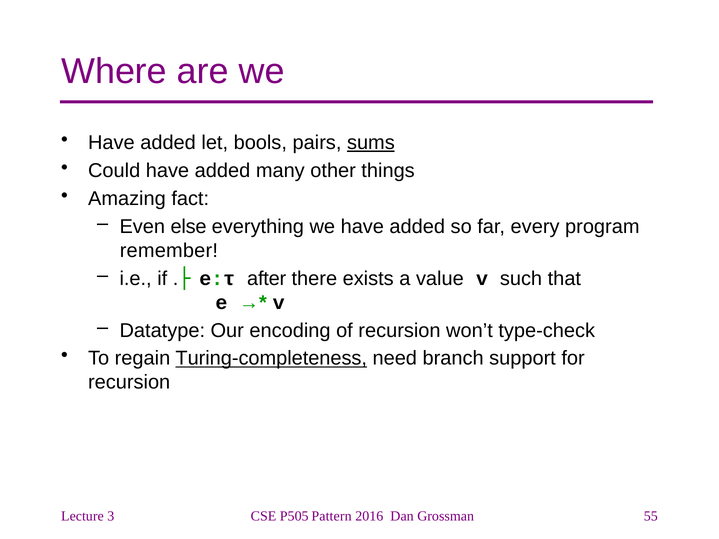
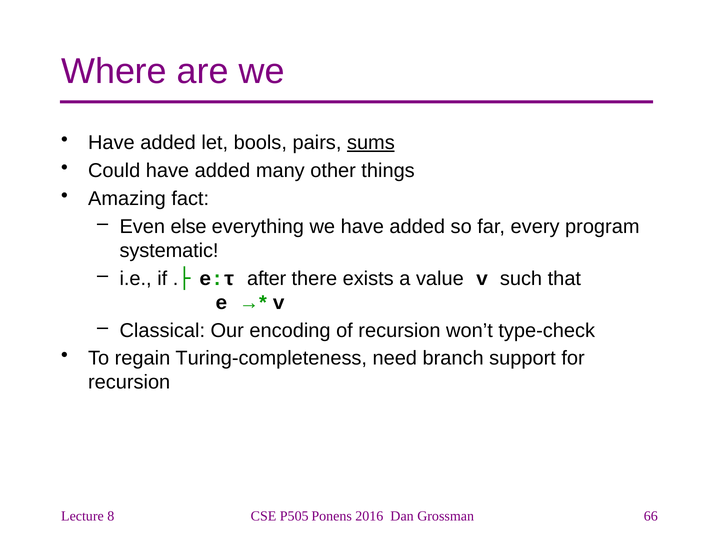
remember: remember -> systematic (169, 251)
Datatype: Datatype -> Classical (162, 331)
Turing-completeness underline: present -> none (271, 359)
3: 3 -> 8 (111, 516)
Pattern: Pattern -> Ponens (332, 516)
55: 55 -> 66 (651, 516)
